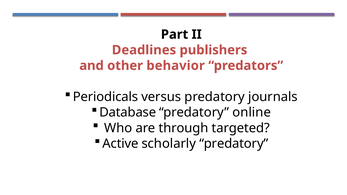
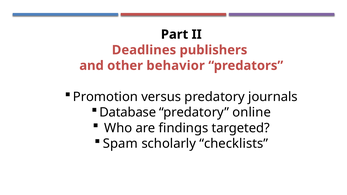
Periodicals: Periodicals -> Promotion (105, 97)
through: through -> findings (183, 128)
Active: Active -> Spam (120, 144)
scholarly predatory: predatory -> checklists (234, 144)
